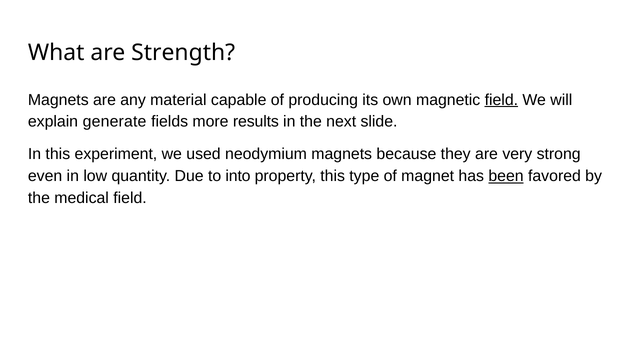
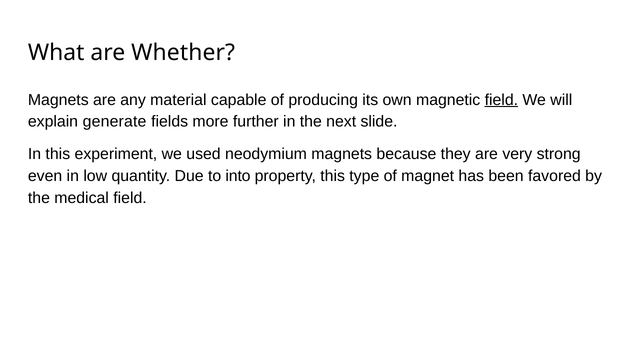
Strength: Strength -> Whether (183, 53)
results: results -> further (256, 122)
been underline: present -> none (506, 176)
